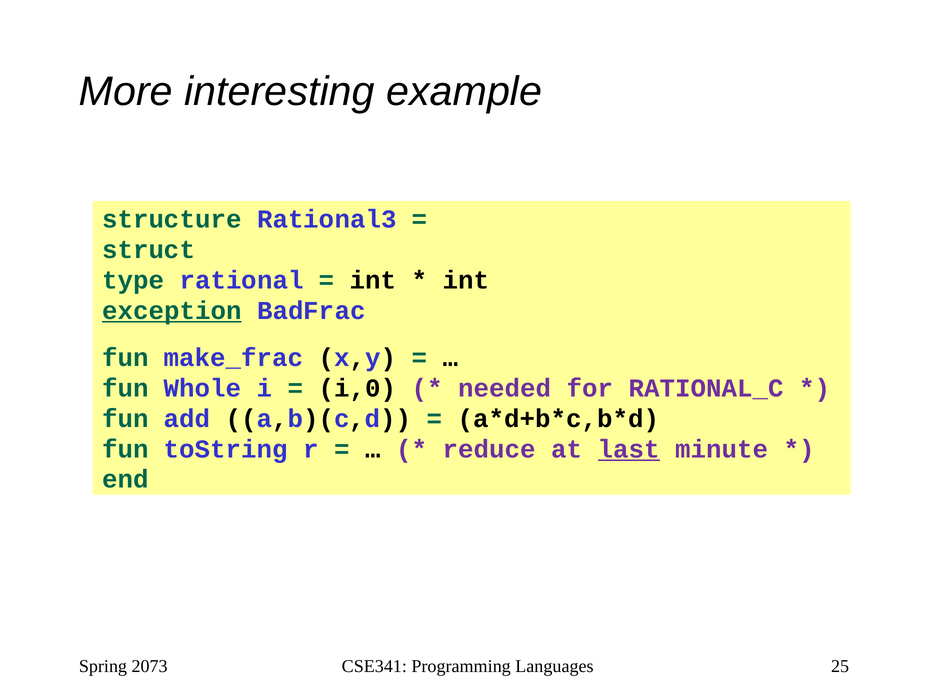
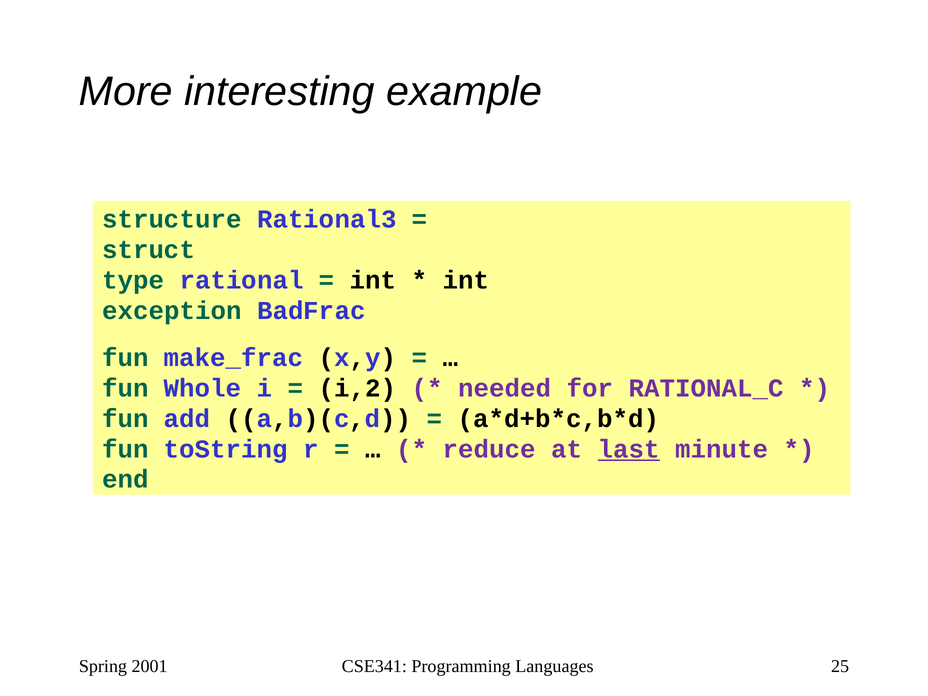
exception underline: present -> none (172, 311)
i,0: i,0 -> i,2 (357, 388)
2073: 2073 -> 2001 (150, 666)
